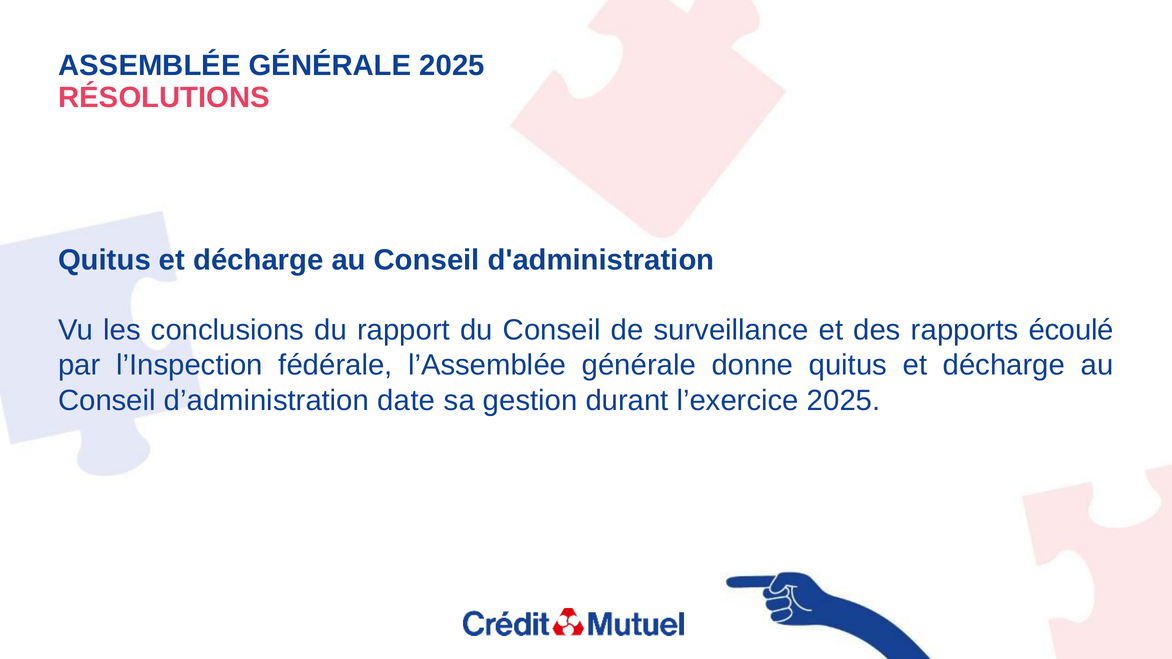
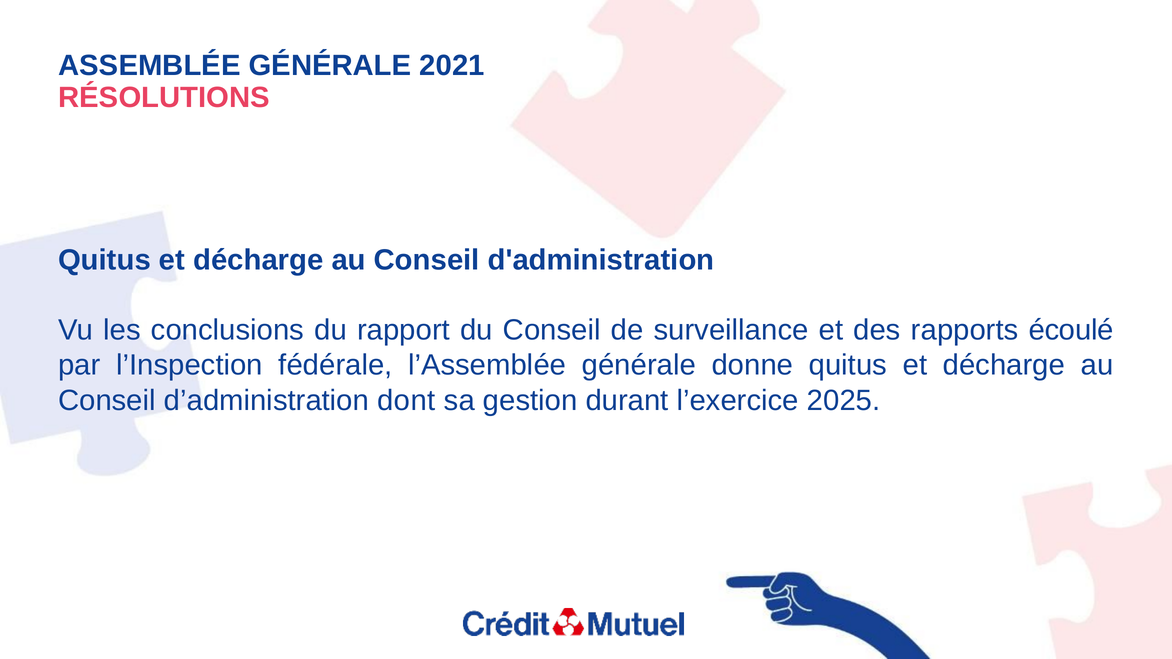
GÉNÉRALE 2025: 2025 -> 2021 (452, 66)
date: date -> dont (406, 401)
